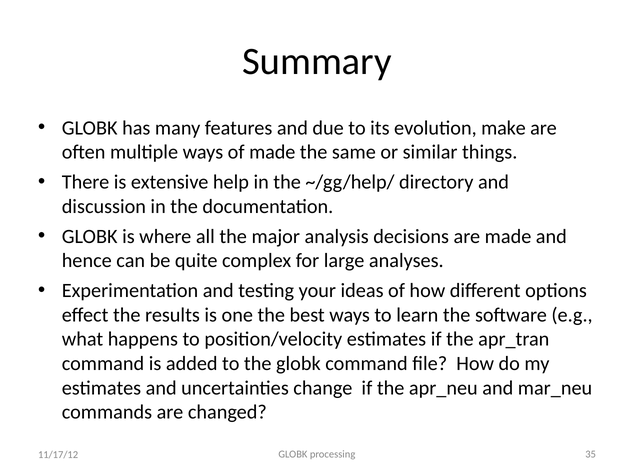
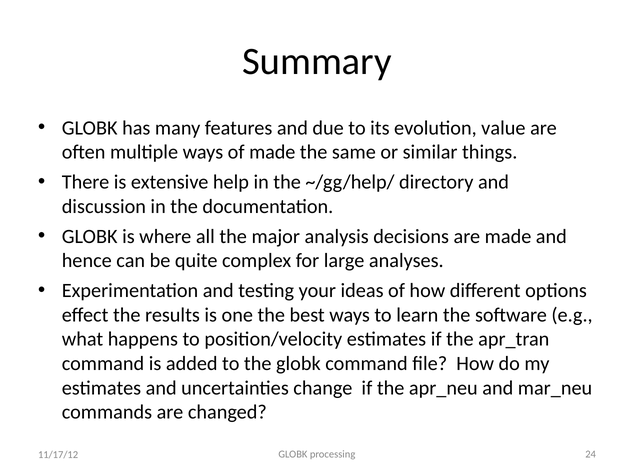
make: make -> value (503, 128)
35: 35 -> 24 (591, 454)
